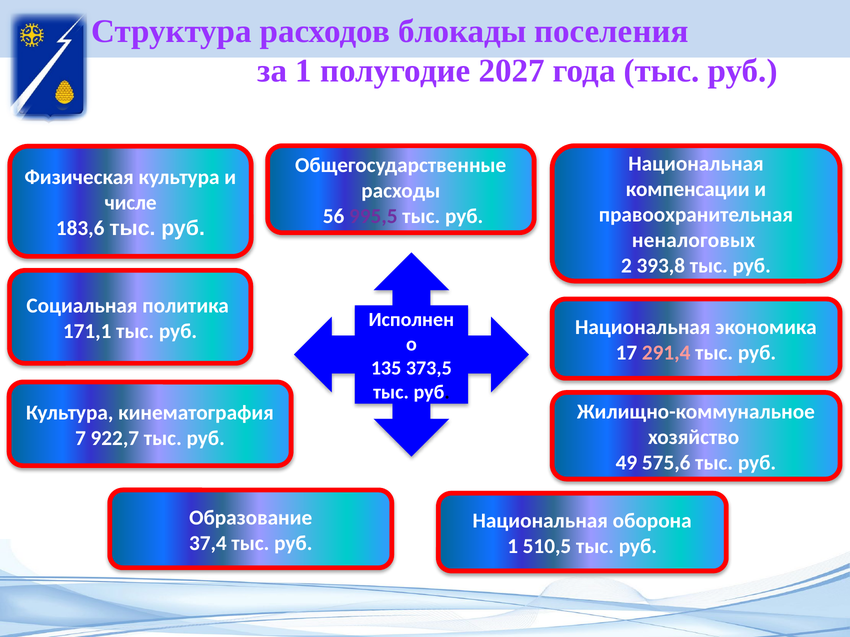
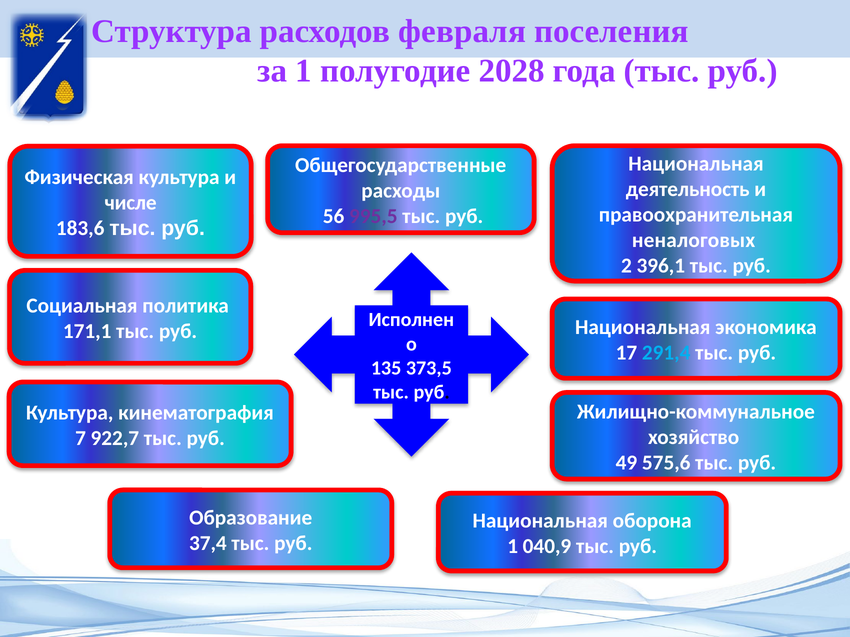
блокады: блокады -> февраля (462, 31)
2027: 2027 -> 2028 (512, 71)
компенсации: компенсации -> деятельность (688, 190)
393,8: 393,8 -> 396,1 (661, 266)
291,4 colour: pink -> light blue (666, 353)
510,5: 510,5 -> 040,9 (547, 547)
